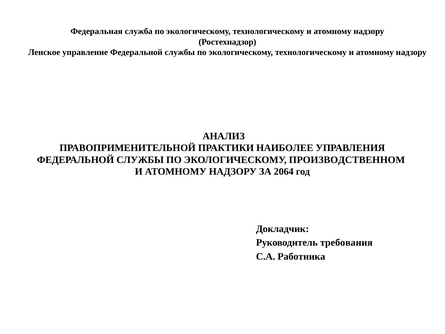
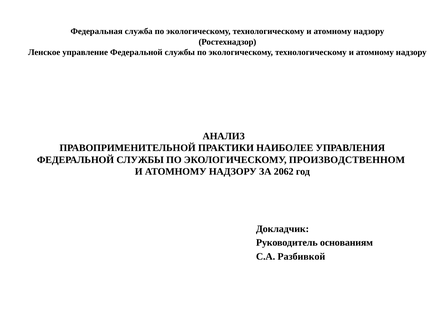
2064: 2064 -> 2062 (284, 172)
требования: требования -> основаниям (347, 242)
Работника: Работника -> Разбивкой (301, 256)
